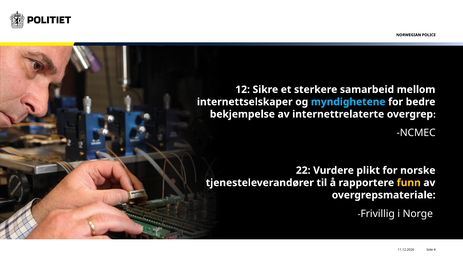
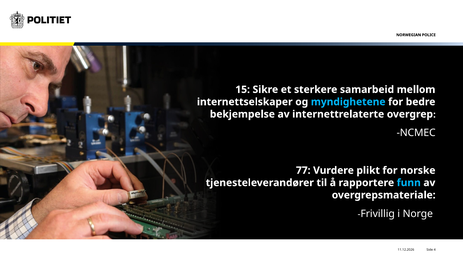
12: 12 -> 15 (243, 90)
22: 22 -> 77 (303, 171)
funn colour: yellow -> light blue (409, 183)
